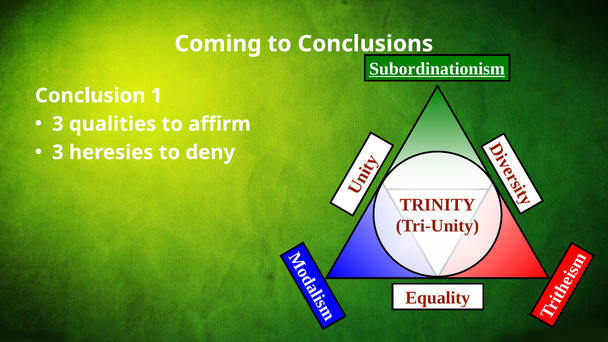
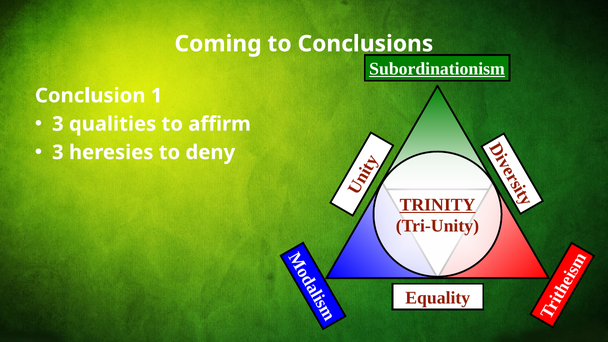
TRINITY underline: none -> present (438, 205)
